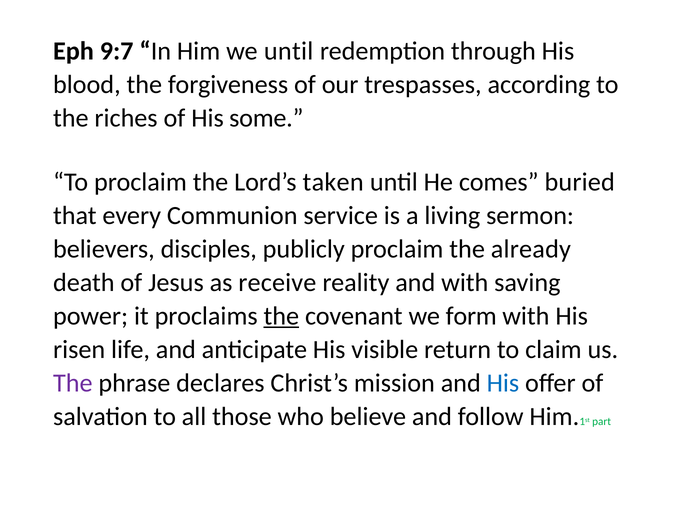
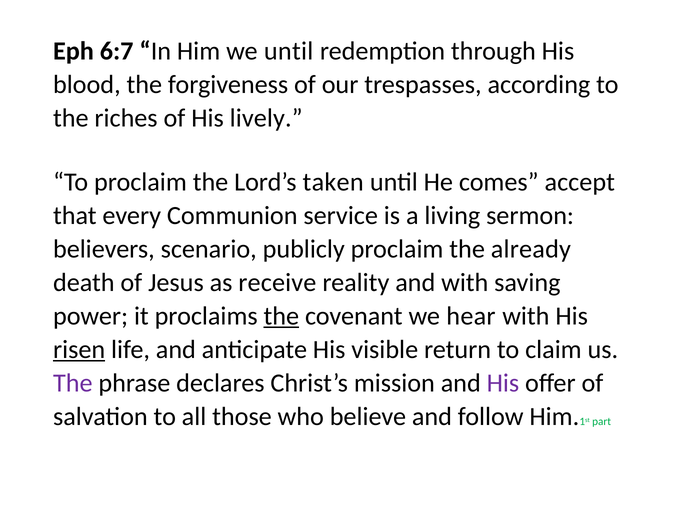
9:7: 9:7 -> 6:7 (117, 51)
some: some -> lively (266, 118)
buried: buried -> accept (580, 182)
disciples: disciples -> scenario (209, 249)
form: form -> hear (471, 316)
risen underline: none -> present (79, 350)
His colour: blue -> purple (503, 384)
